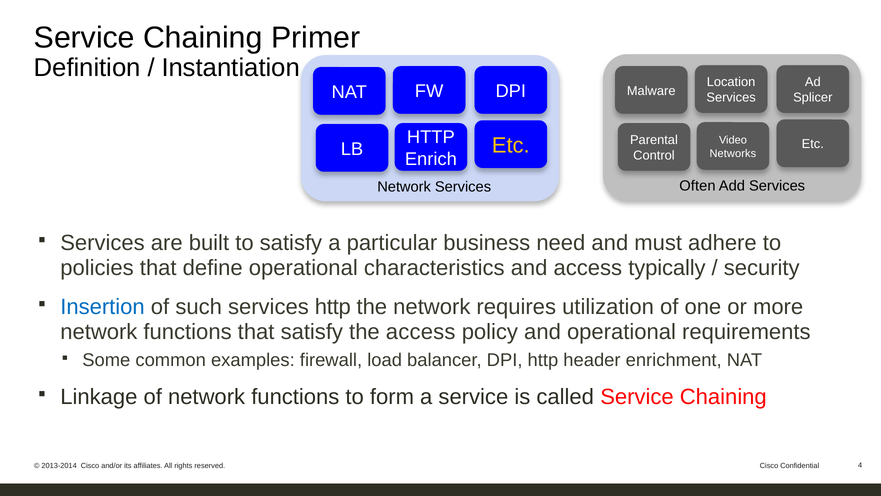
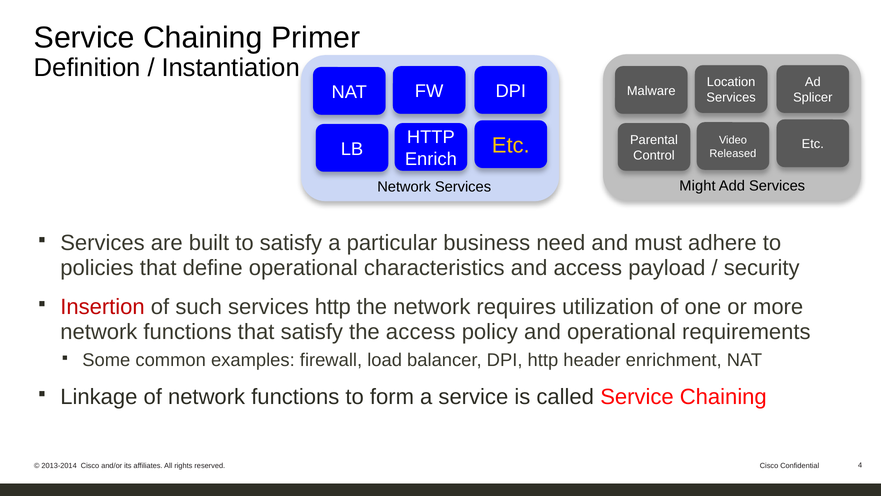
Networks: Networks -> Released (733, 153)
Often: Often -> Might (697, 186)
typically: typically -> payload (667, 268)
Insertion colour: blue -> red (103, 307)
